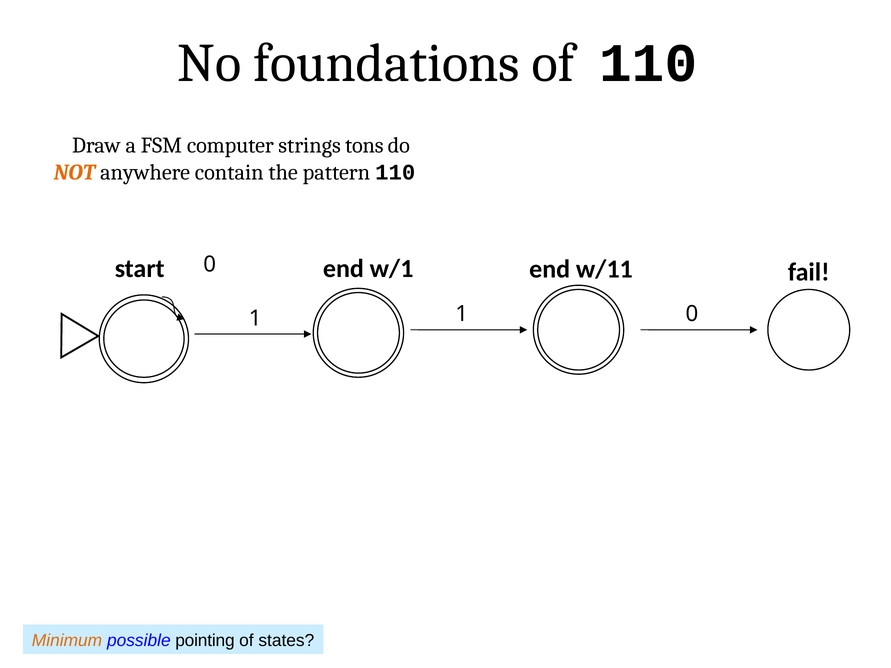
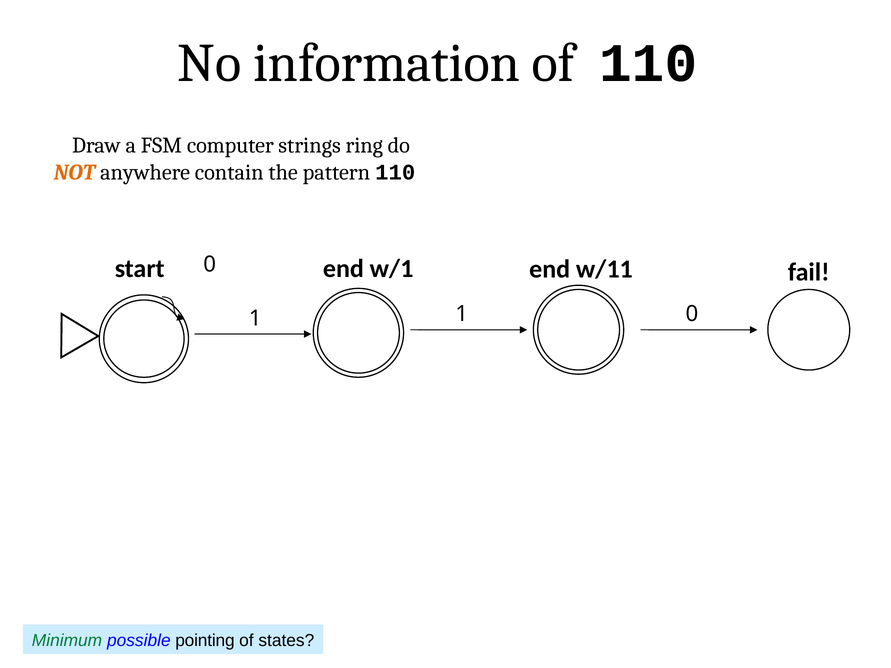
foundations: foundations -> information (387, 63)
tons: tons -> ring (364, 145)
Minimum colour: orange -> green (67, 641)
